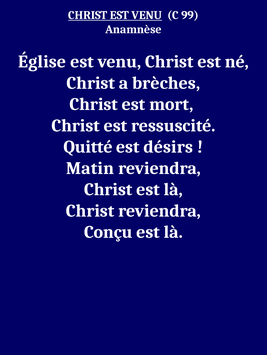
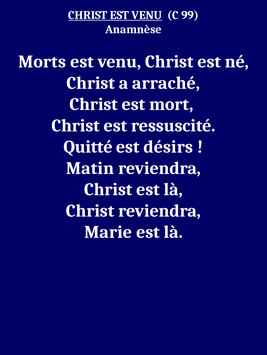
Église: Église -> Morts (42, 62)
brèches: brèches -> arraché (166, 83)
Conçu: Conçu -> Marie (108, 233)
